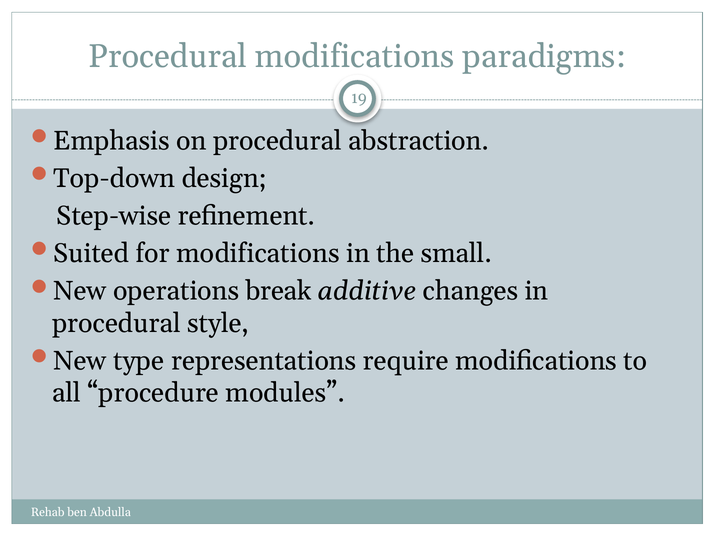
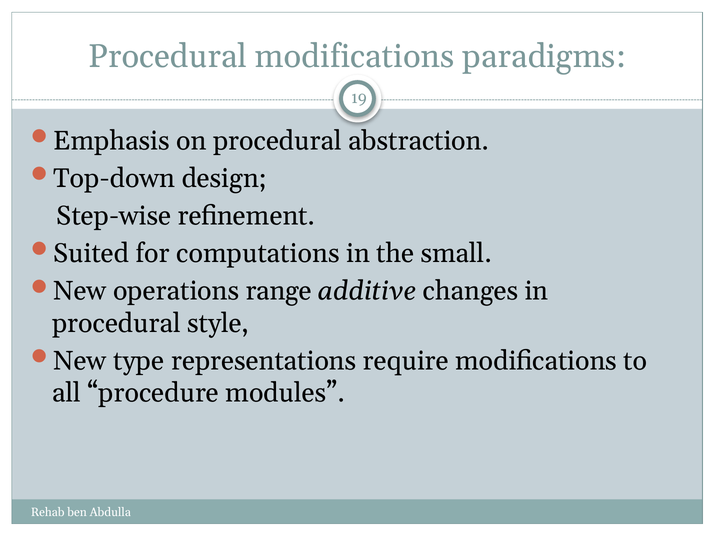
for modifications: modifications -> computations (258, 254)
break: break -> range (279, 291)
